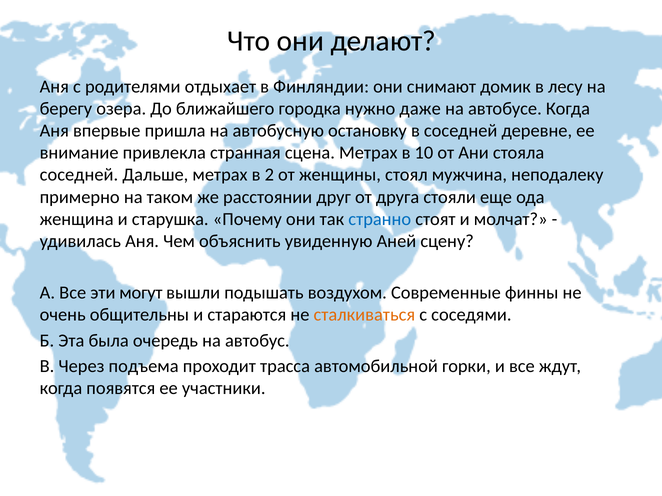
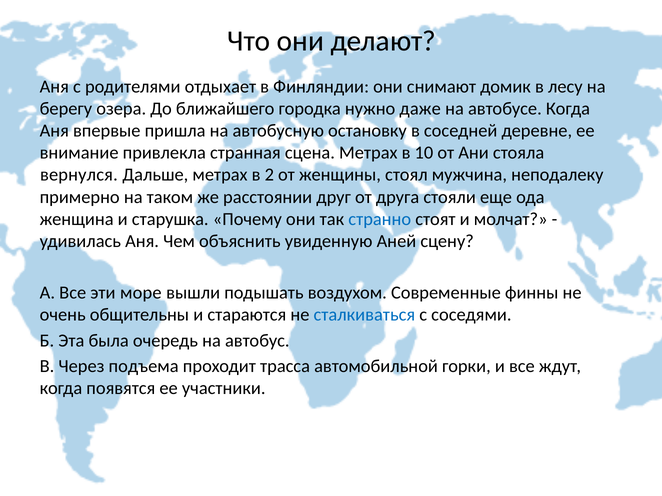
соседней: соседней -> вернулся (79, 175)
могут: могут -> море (141, 293)
сталкиваться colour: orange -> blue (364, 315)
